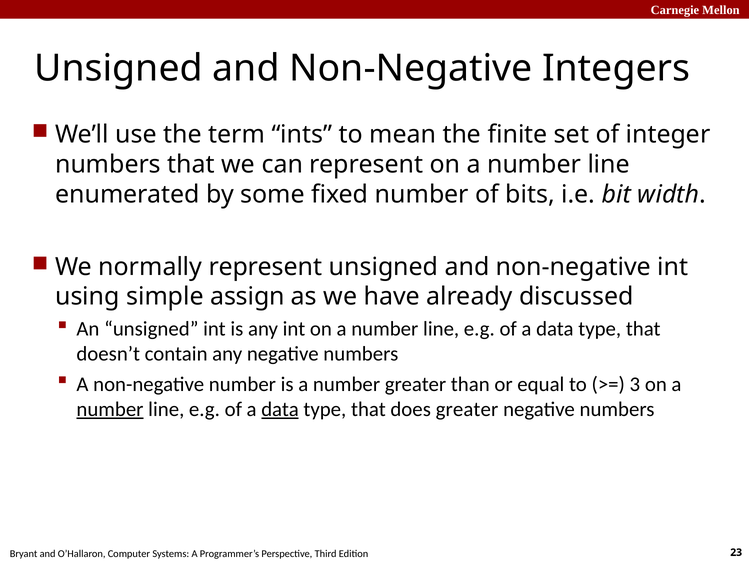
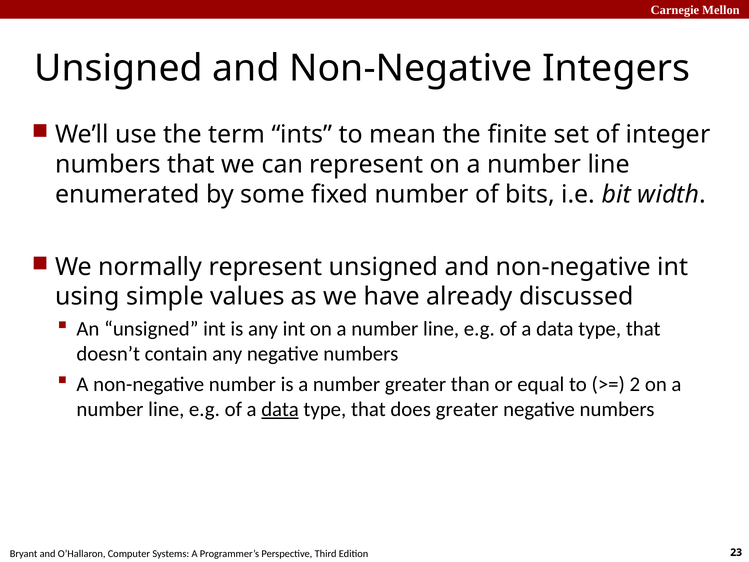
assign: assign -> values (247, 297)
3: 3 -> 2 (635, 384)
number underline: present -> none (110, 409)
